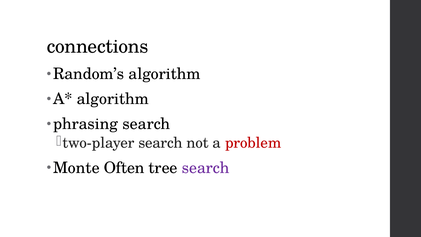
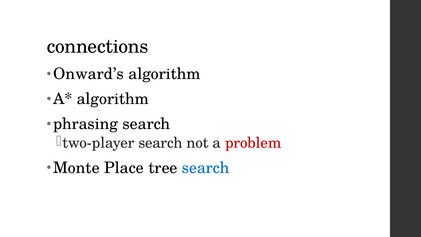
Random’s: Random’s -> Onward’s (88, 74)
Often: Often -> Place (124, 168)
search colour: purple -> blue (206, 168)
